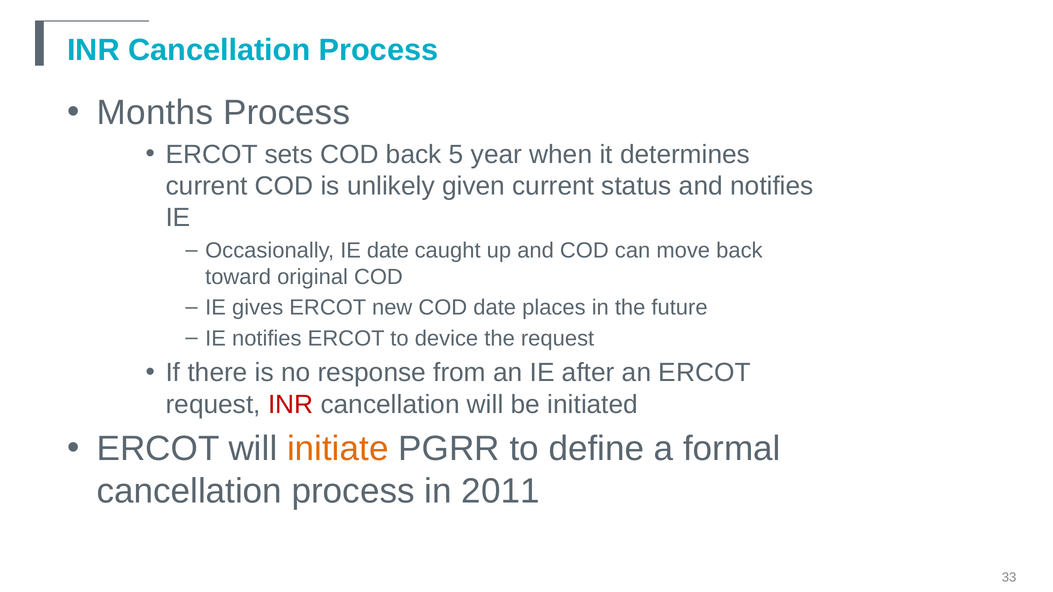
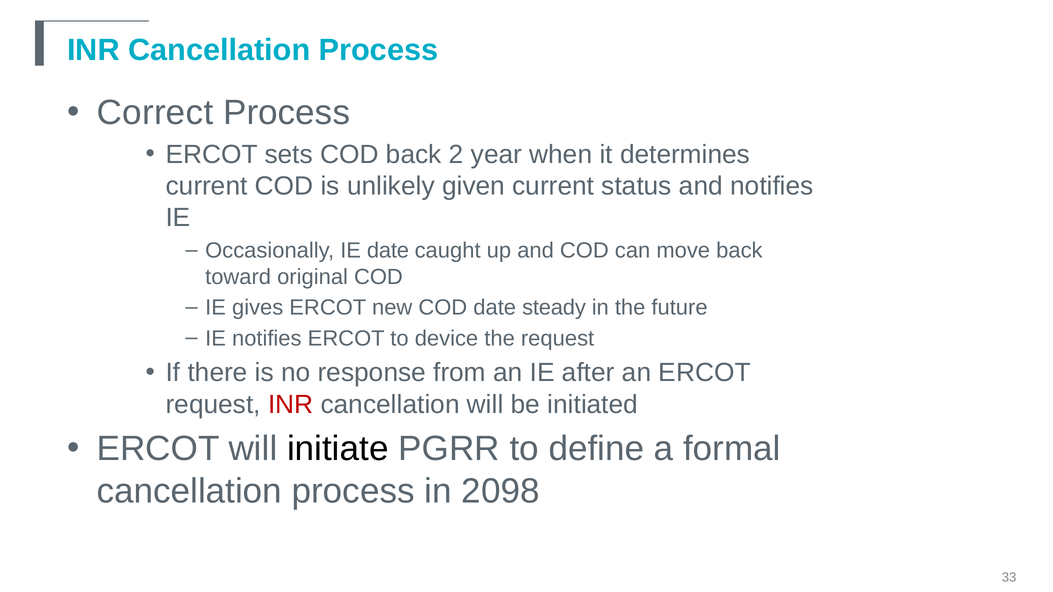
Months: Months -> Correct (155, 113)
5: 5 -> 2 (456, 154)
places: places -> steady (554, 308)
initiate colour: orange -> black (338, 449)
2011: 2011 -> 2098 (501, 491)
